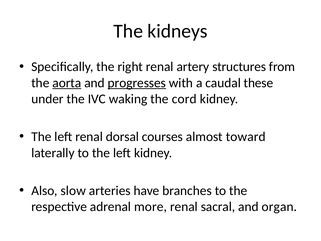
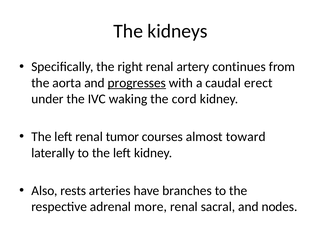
structures: structures -> continues (239, 67)
aorta underline: present -> none (67, 83)
these: these -> erect (258, 83)
dorsal: dorsal -> tumor (122, 137)
slow: slow -> rests (73, 191)
organ: organ -> nodes (280, 207)
